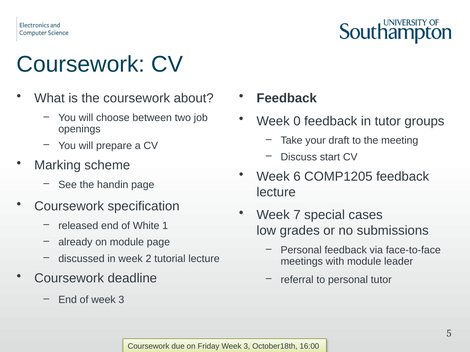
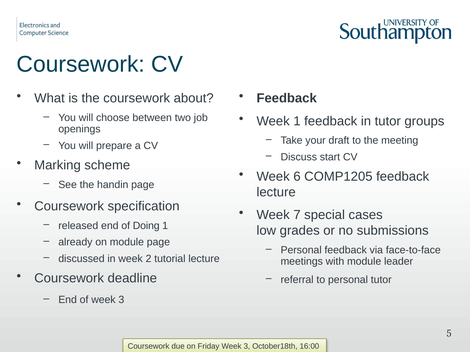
Week 0: 0 -> 1 (297, 121)
White: White -> Doing (146, 226)
